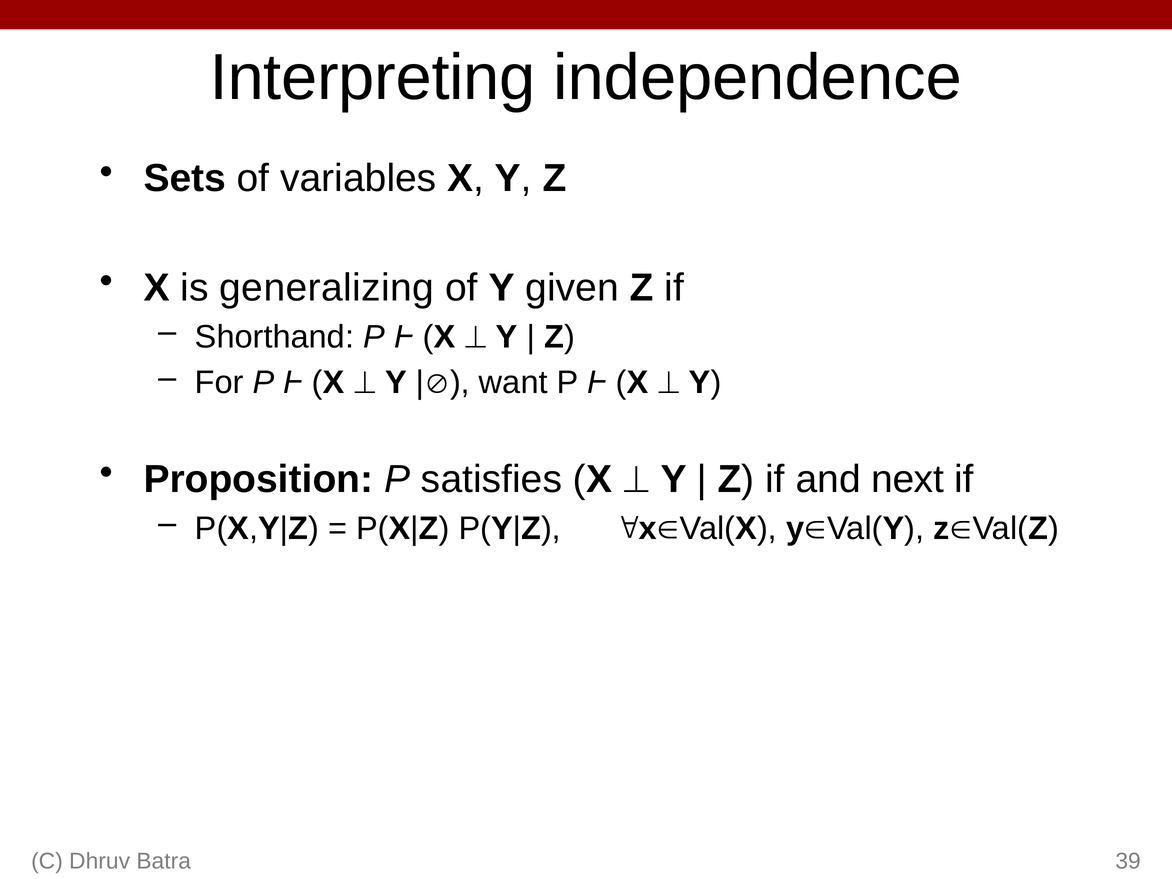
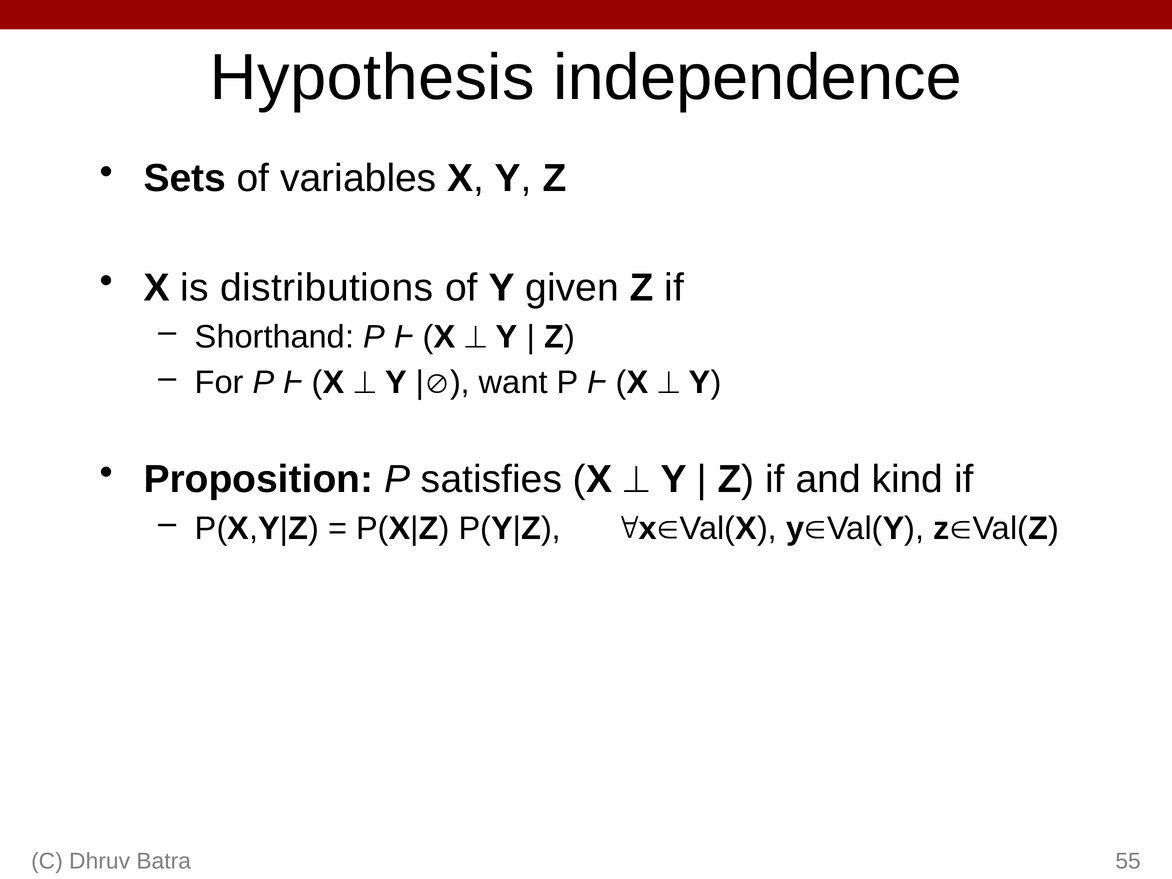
Interpreting: Interpreting -> Hypothesis (372, 78)
generalizing: generalizing -> distributions (327, 288)
next: next -> kind (907, 479)
39: 39 -> 55 (1128, 861)
